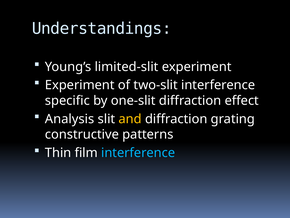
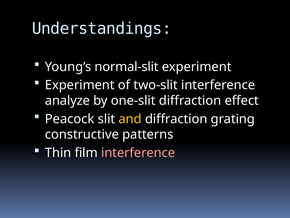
limited-slit: limited-slit -> normal-slit (127, 67)
specific: specific -> analyze (67, 100)
Analysis: Analysis -> Peacock (70, 119)
interference colour: light blue -> pink (138, 153)
